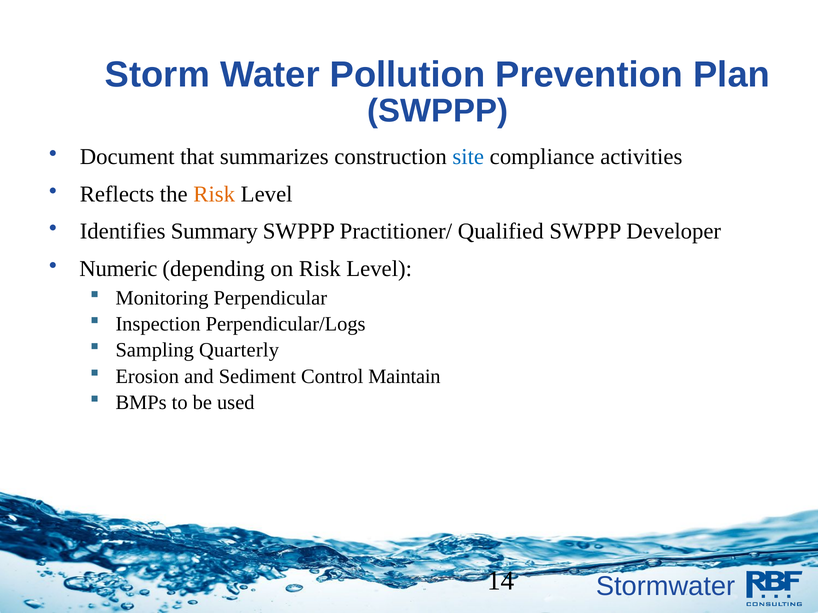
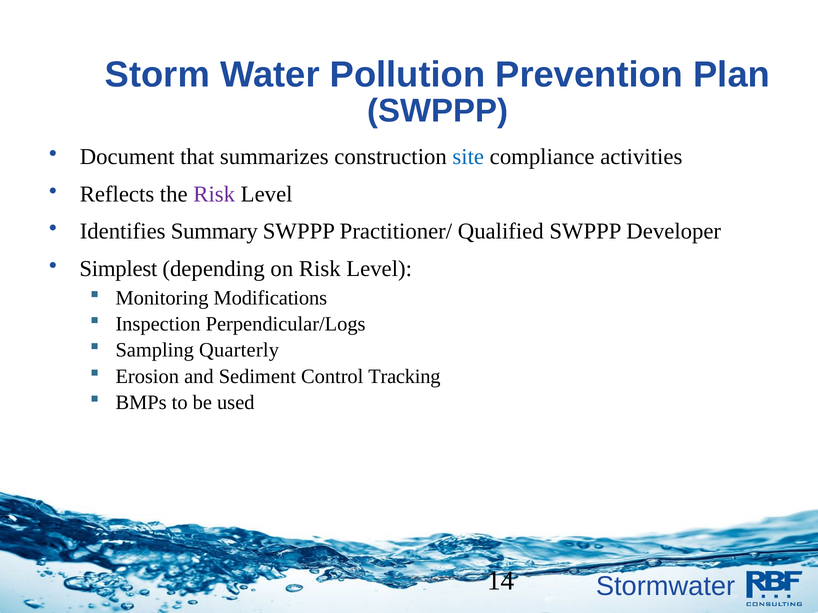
Risk colour: orange -> purple (214, 194)
Numeric: Numeric -> Simplest (118, 269)
Perpendicular: Perpendicular -> Modifications (270, 298)
Maintain: Maintain -> Tracking (404, 377)
